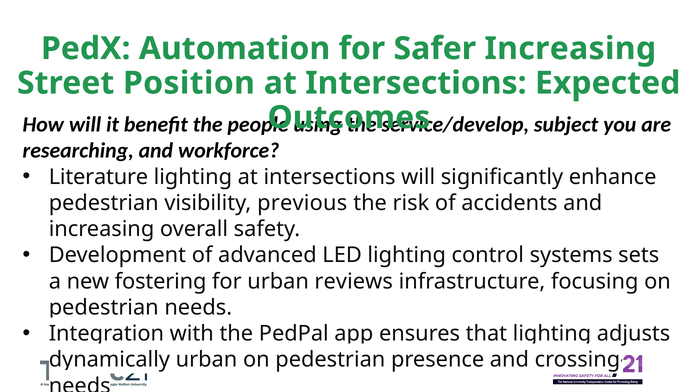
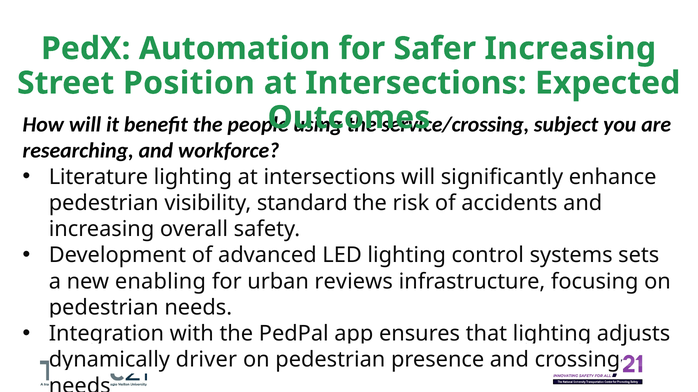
service/develop: service/develop -> service/crossing (455, 125)
previous: previous -> standard (302, 203)
fostering: fostering -> enabling (160, 282)
urban: urban -> driver (206, 360)
